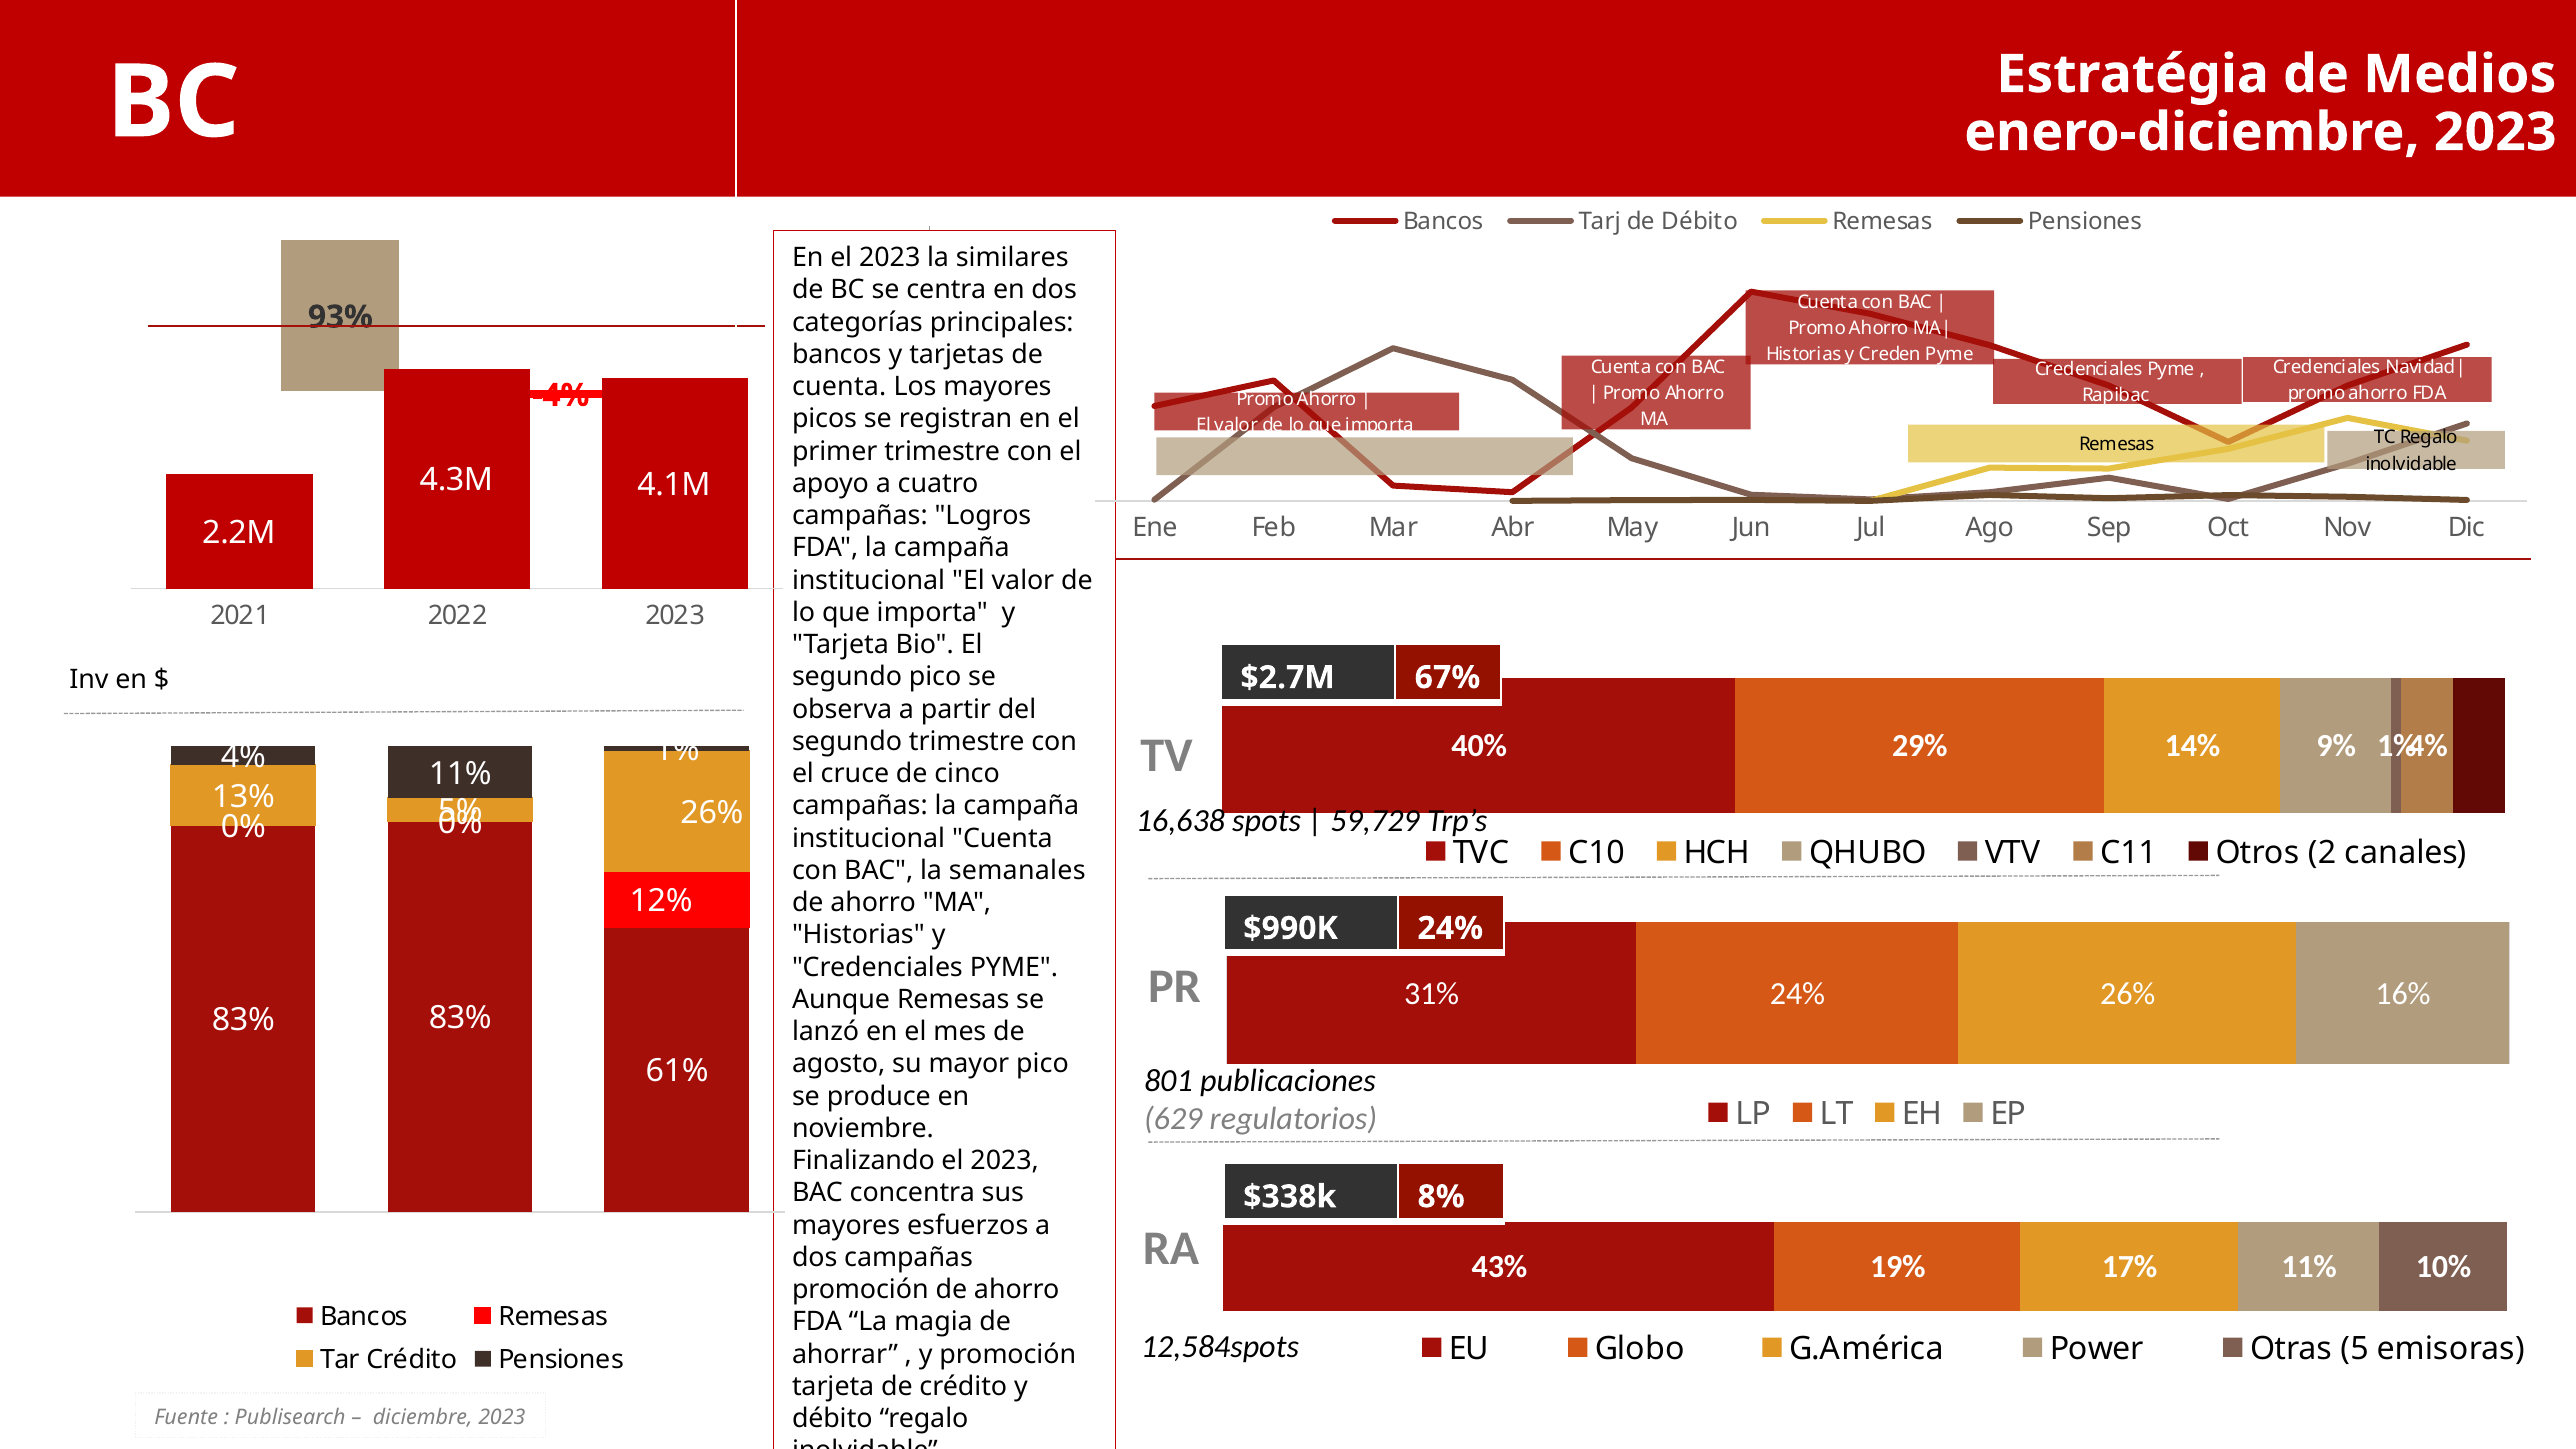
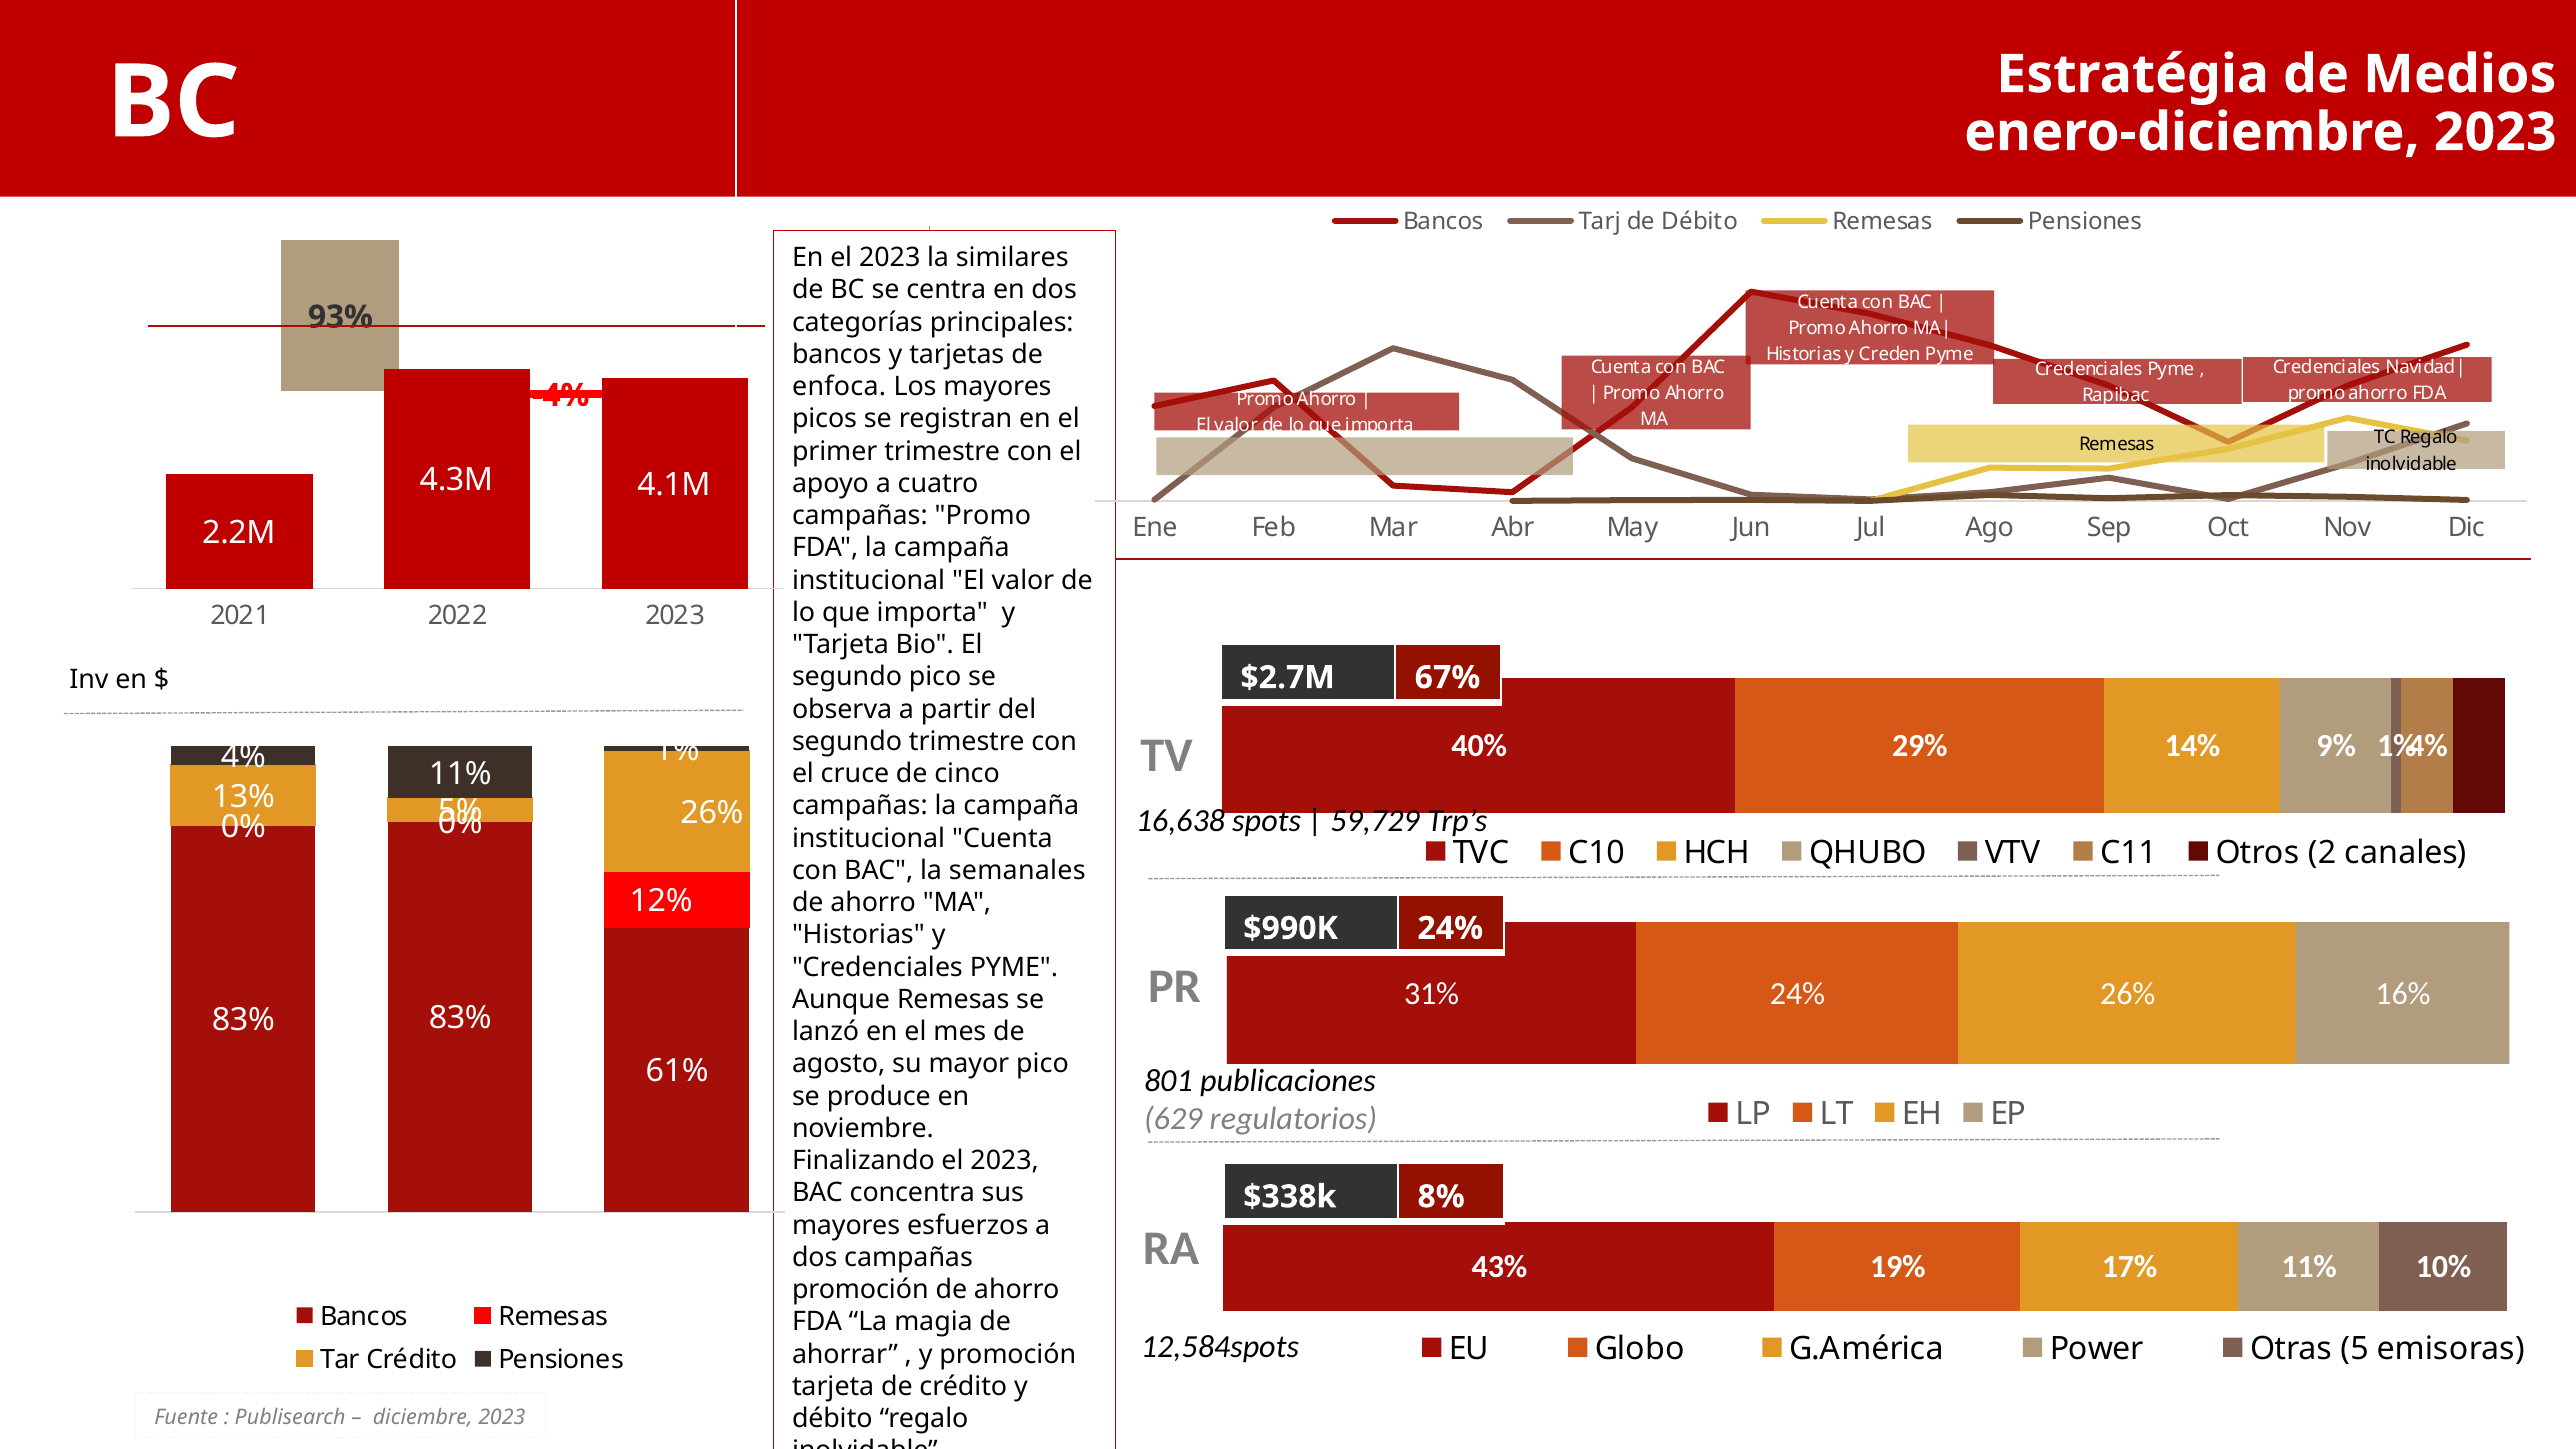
cuenta: cuenta -> enfoca (839, 387)
campañas Logros: Logros -> Promo (983, 516)
